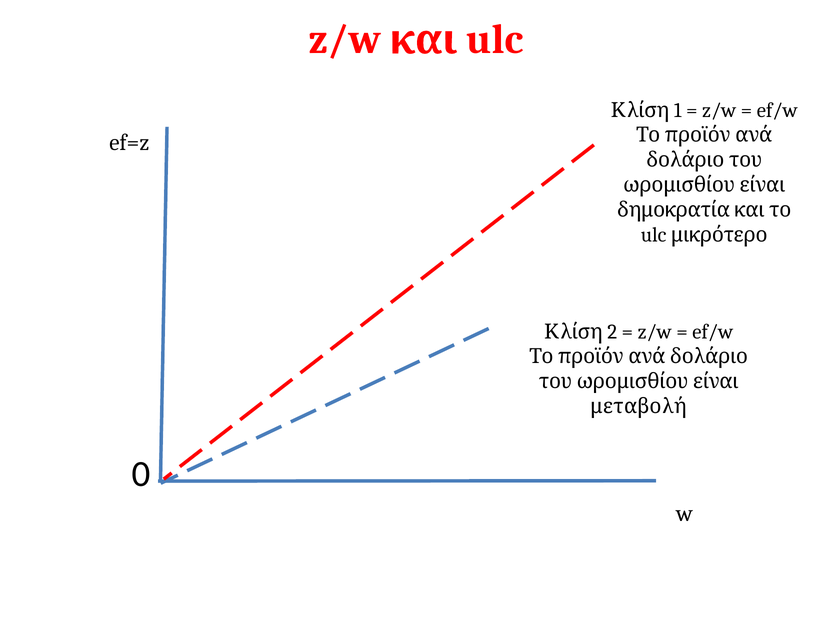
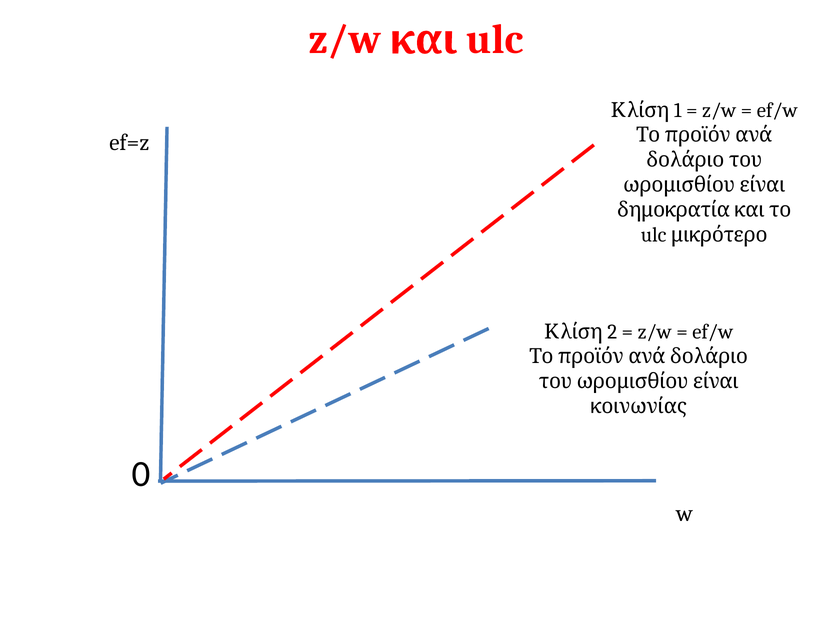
μεταβολή: μεταβολή -> κοινωνίας (639, 407)
